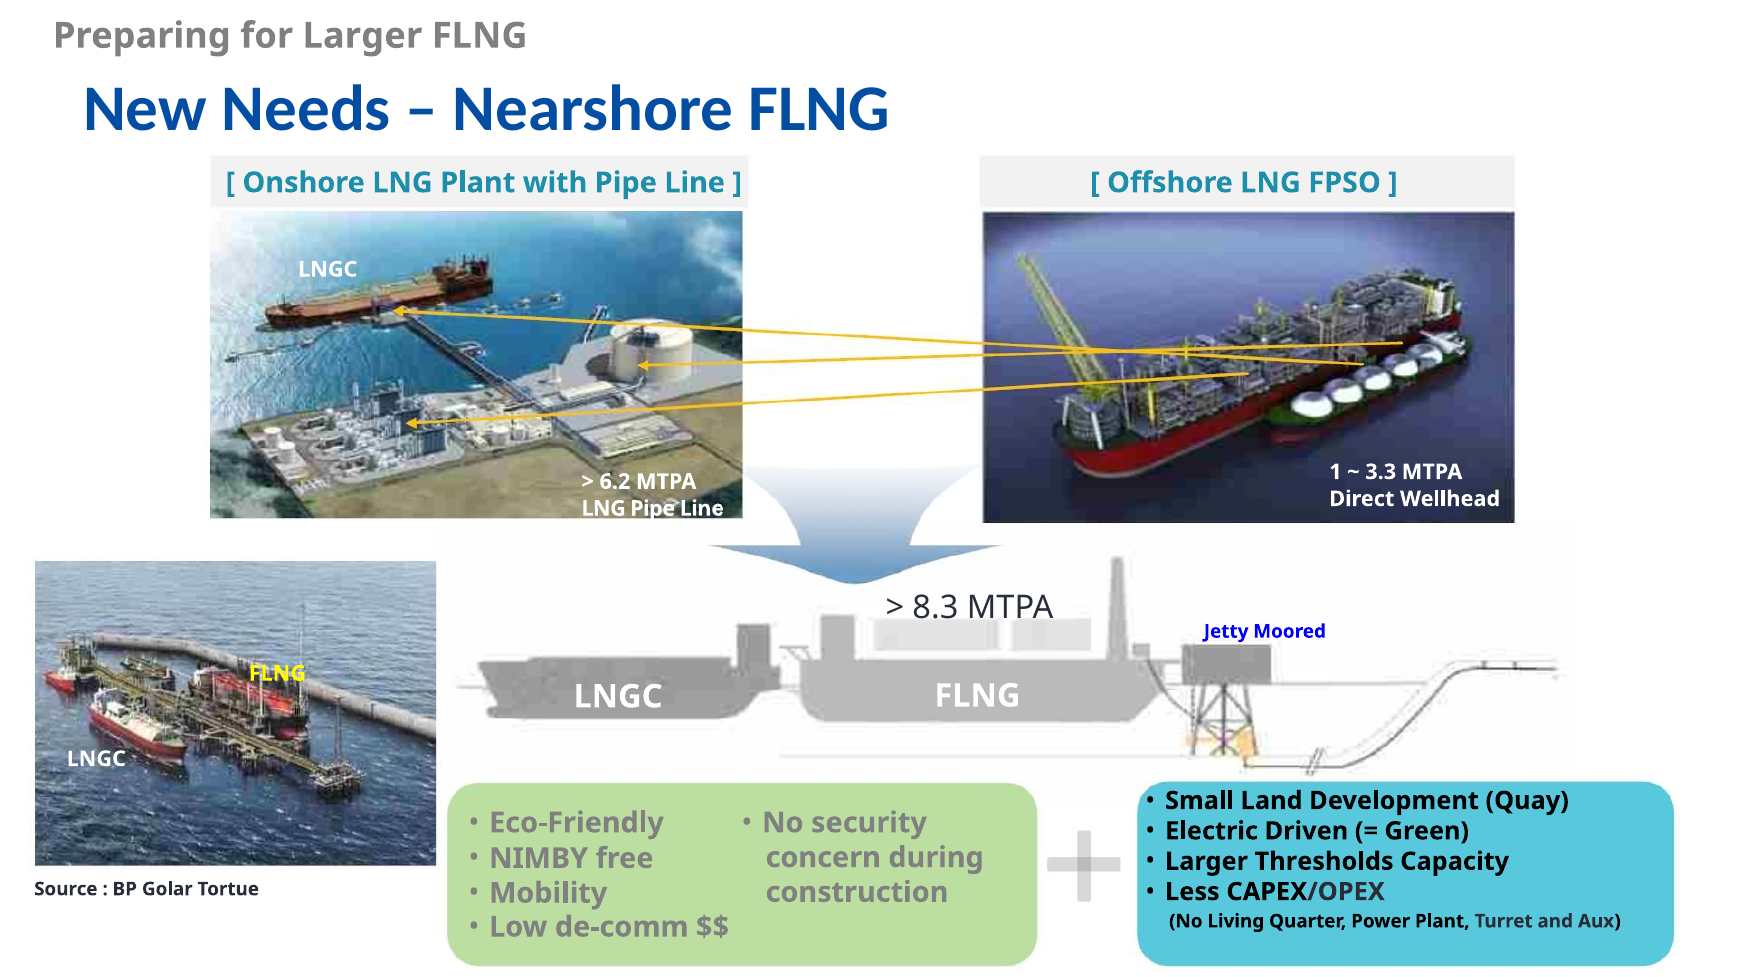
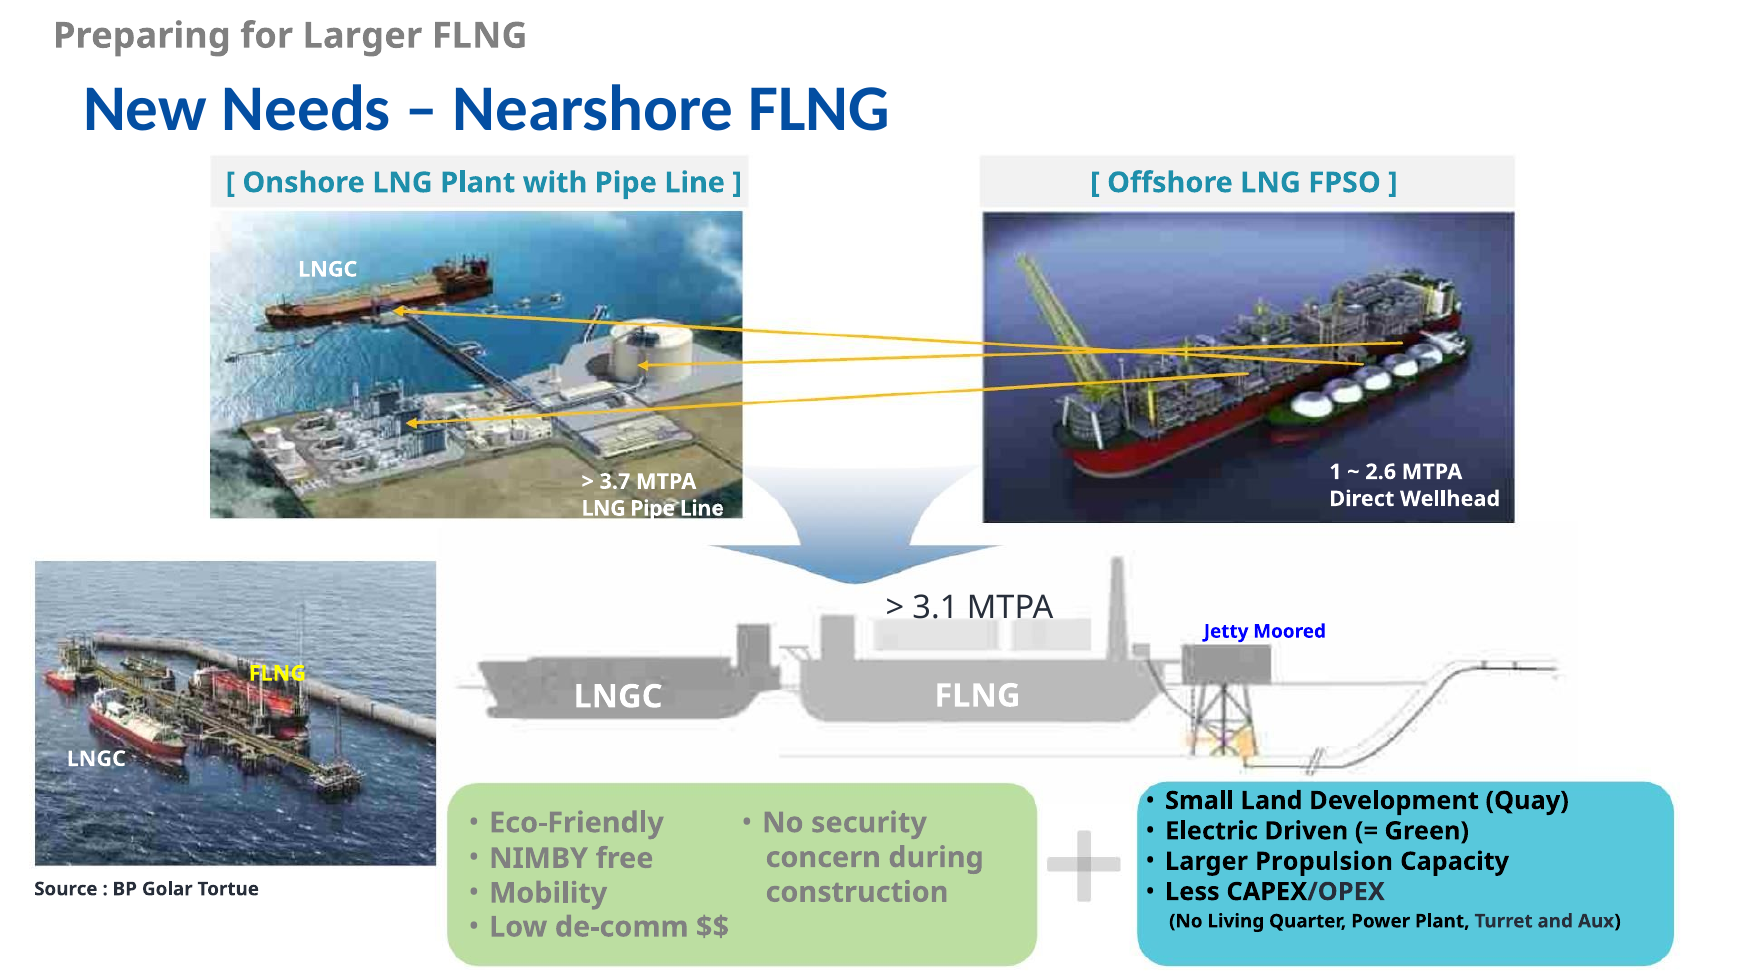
3.3: 3.3 -> 2.6 (1381, 472)
6.2: 6.2 -> 3.7 (615, 482)
8.3: 8.3 -> 3.1 (935, 608)
Thresholds: Thresholds -> Propulsion (1324, 861)
